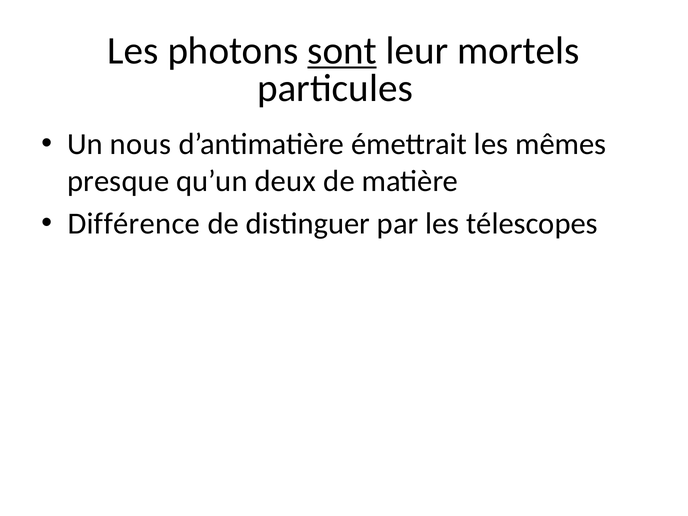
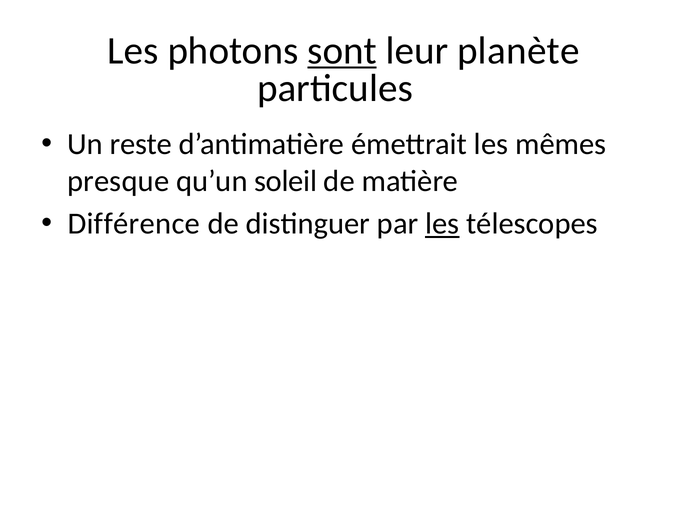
mortels: mortels -> planète (518, 51)
nous: nous -> reste (141, 144)
deux: deux -> soleil (286, 181)
les underline: none -> present (442, 224)
